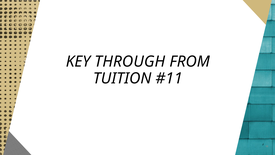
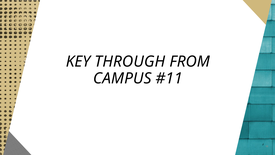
TUITION: TUITION -> CAMPUS (122, 78)
